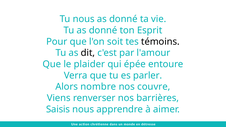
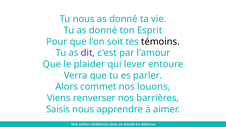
dit colour: black -> purple (88, 53)
épée: épée -> lever (135, 64)
nombre: nombre -> commet (98, 87)
couvre: couvre -> louons (154, 87)
